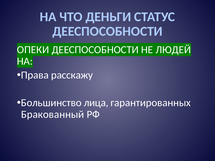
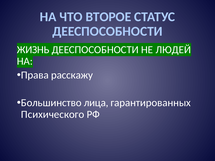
ДЕНЬГИ: ДЕНЬГИ -> ВТОРОЕ (108, 17)
ОПЕКИ: ОПЕКИ -> ЖИЗНЬ (33, 50)
Бракованный: Бракованный -> Психического (53, 115)
